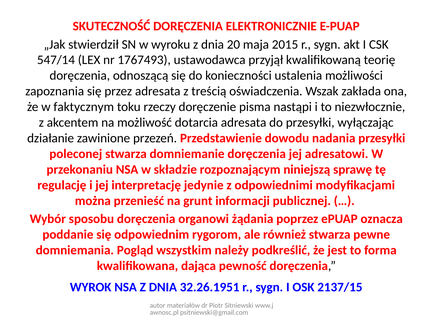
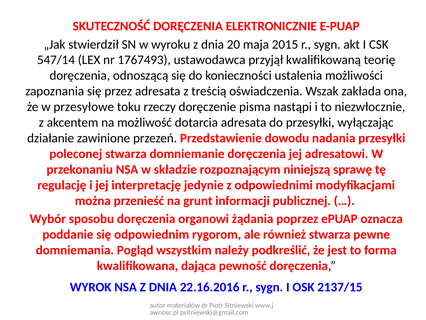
faktycznym: faktycznym -> przesyłowe (84, 107)
32.26.1951: 32.26.1951 -> 22.16.2016 (210, 287)
